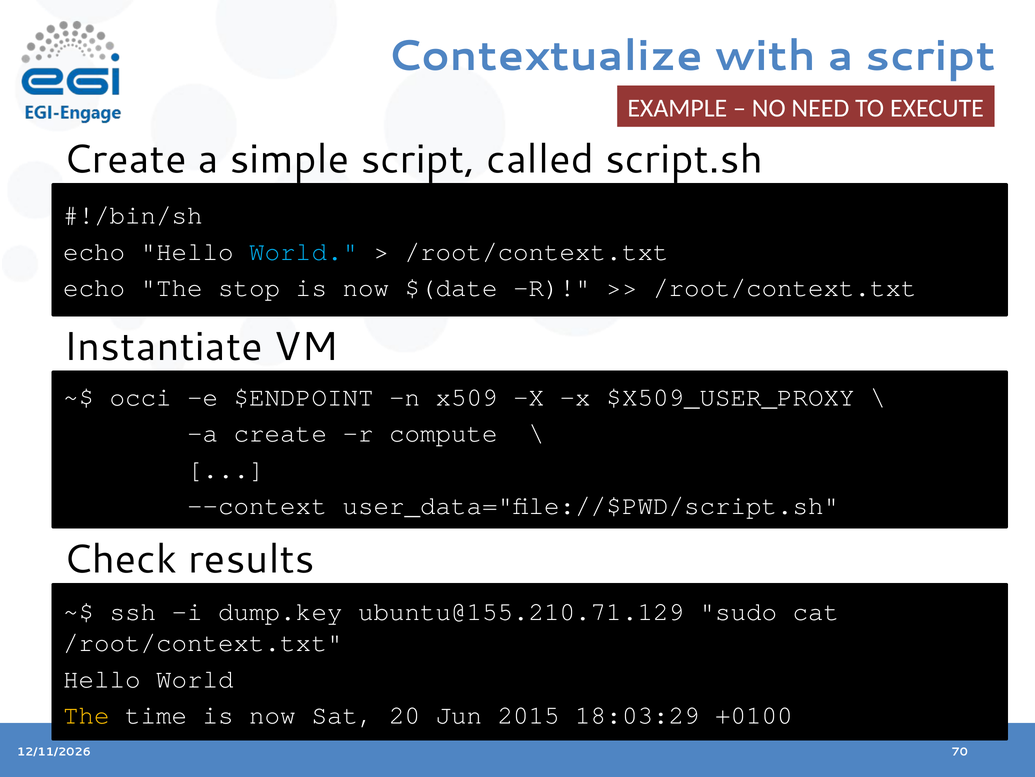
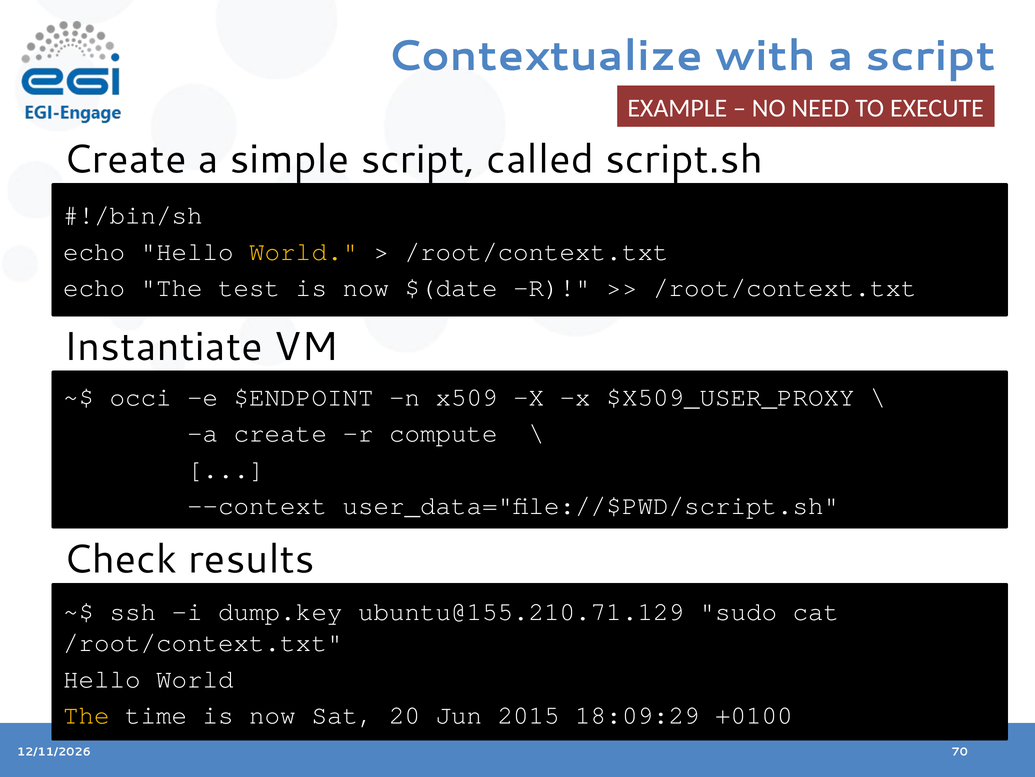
World colour: light blue -> yellow (304, 251)
stop: stop -> test (249, 288)
18:03:29: 18:03:29 -> 18:09:29 (638, 715)
